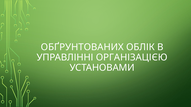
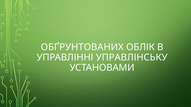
ОРГАНІЗАЦІЄЮ: ОРГАНІЗАЦІЄЮ -> УПРАВЛІНСЬКУ (132, 58)
